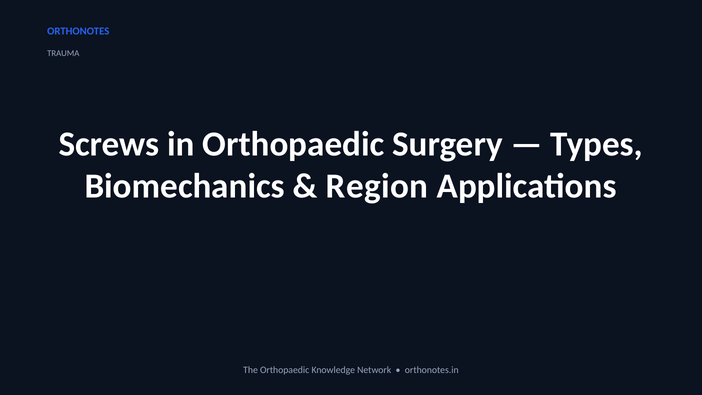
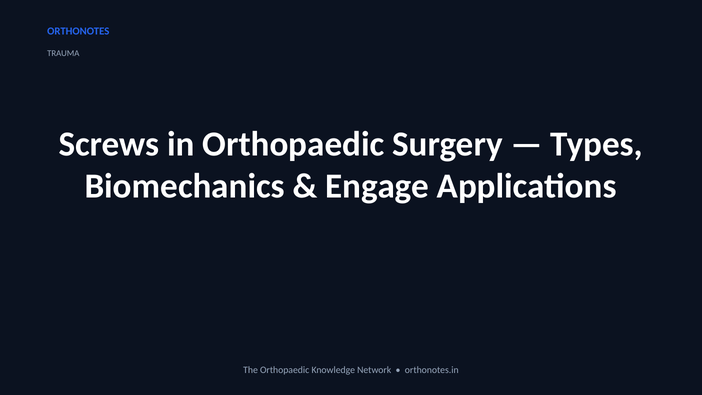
Region: Region -> Engage (377, 186)
